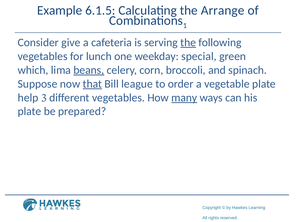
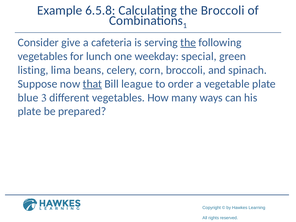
6.1.5: 6.1.5 -> 6.5.8 (100, 10)
the Arrange: Arrange -> Broccoli (223, 10)
which: which -> listing (33, 70)
beans underline: present -> none (89, 70)
help: help -> blue (28, 98)
many underline: present -> none (184, 98)
